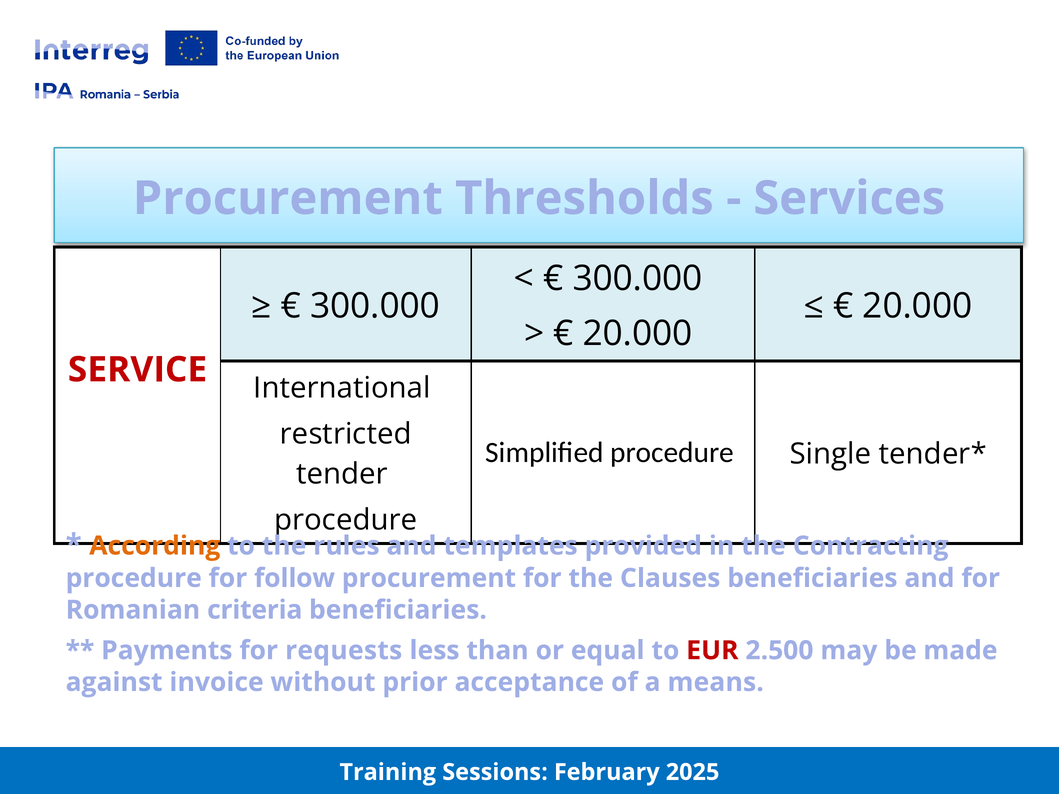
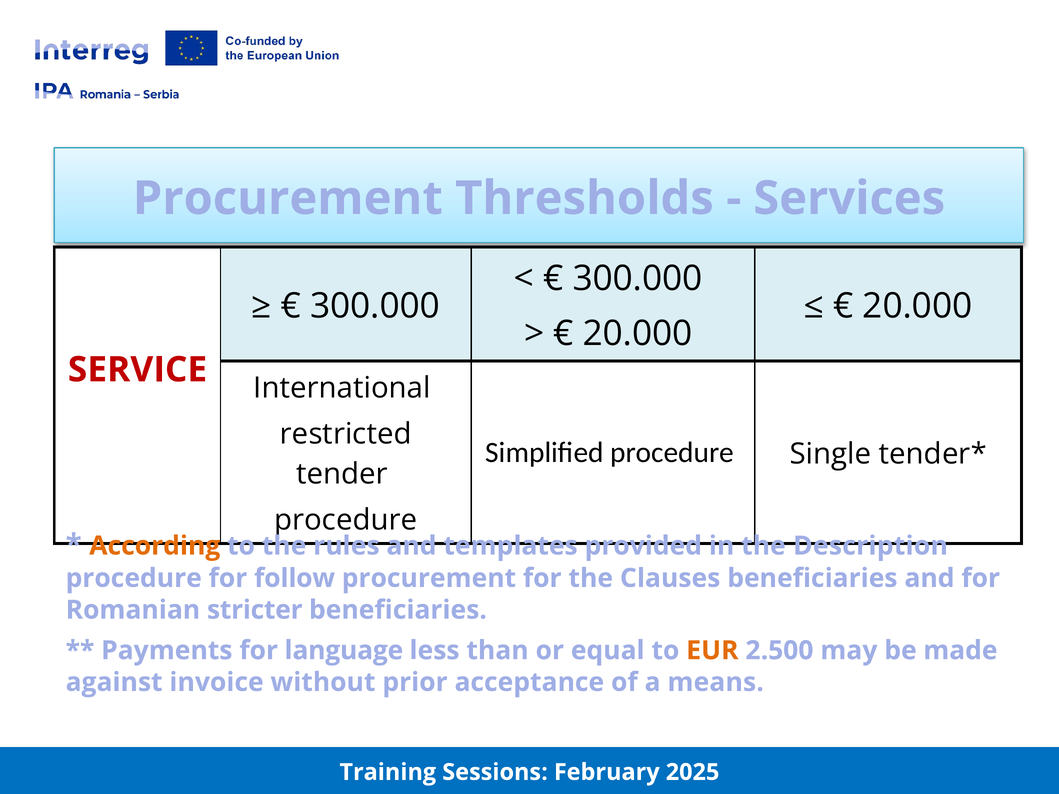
Contracting: Contracting -> Description (870, 546)
criteria: criteria -> stricter (255, 610)
requests: requests -> language (344, 651)
EUR colour: red -> orange (712, 651)
